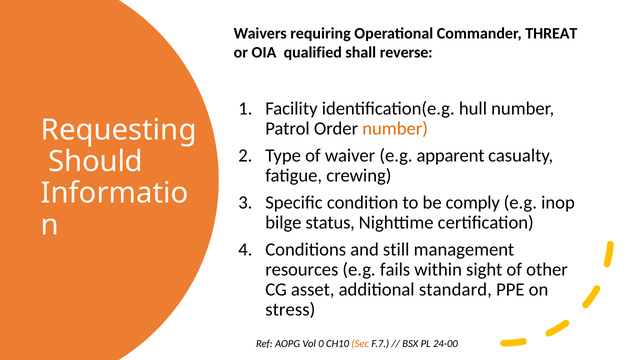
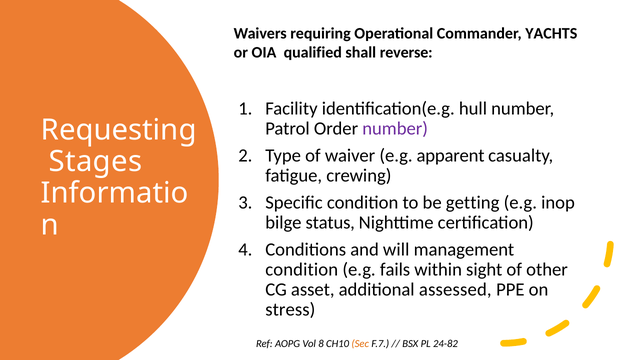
THREAT: THREAT -> YACHTS (551, 33)
number colour: orange -> purple (395, 129)
Should: Should -> Stages (95, 162)
comply: comply -> getting (473, 203)
still: still -> will (396, 249)
resources: resources -> condition (302, 270)
standard: standard -> assessed (455, 290)
0: 0 -> 8 (321, 344)
24-00: 24-00 -> 24-82 (445, 344)
